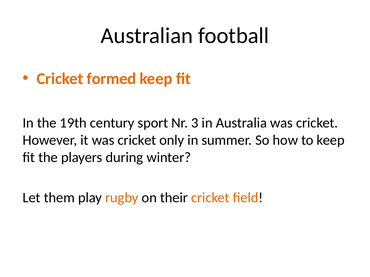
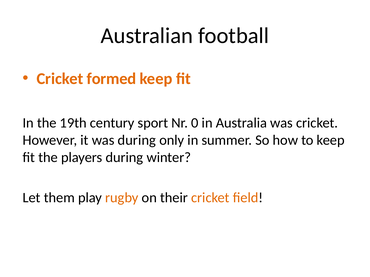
3: 3 -> 0 (195, 123)
it was cricket: cricket -> during (137, 140)
